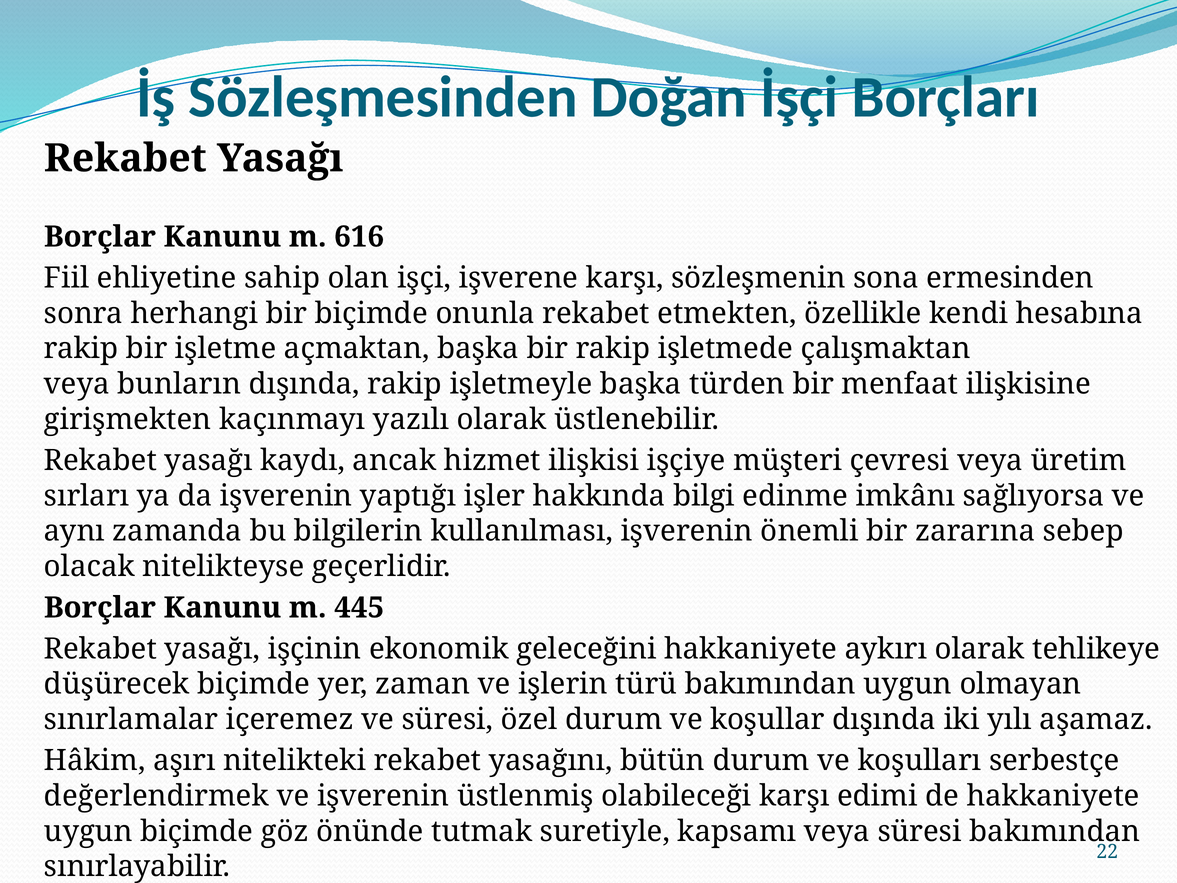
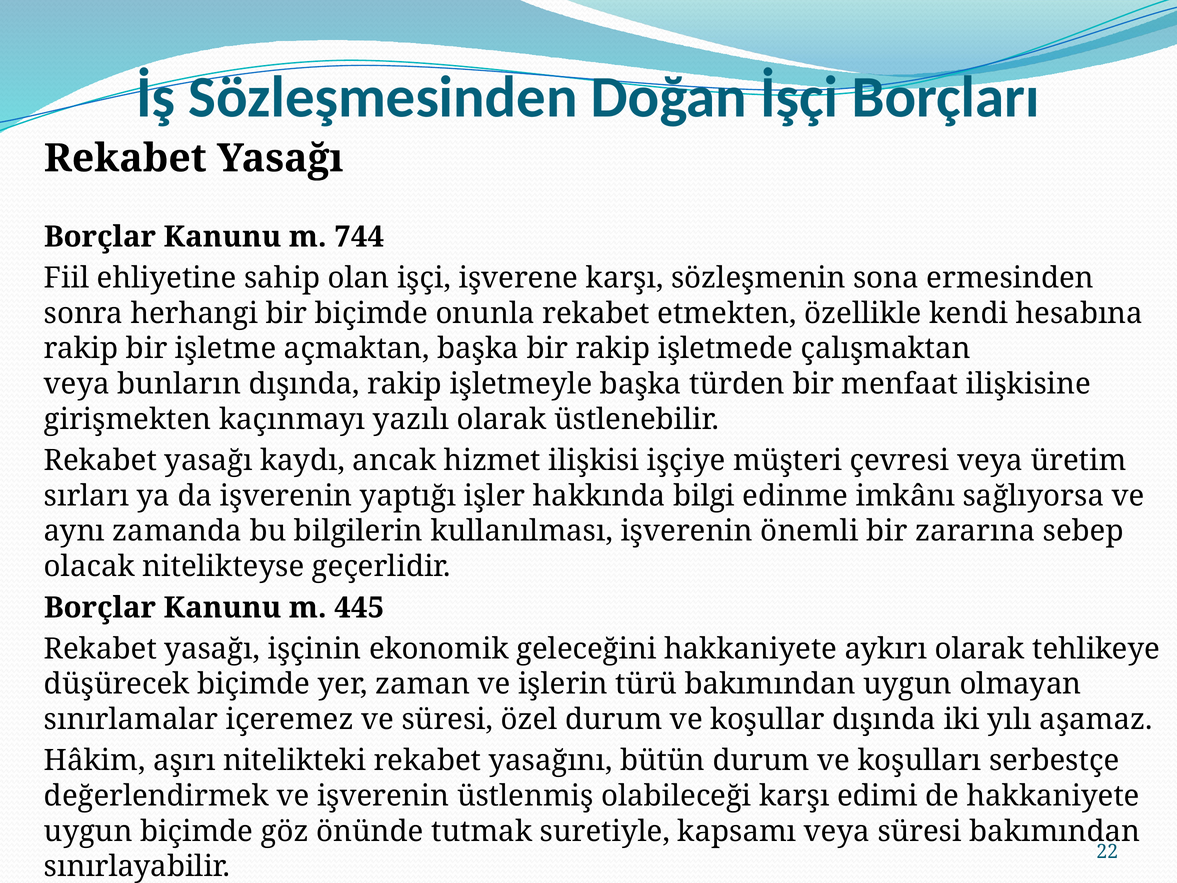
616: 616 -> 744 (359, 237)
